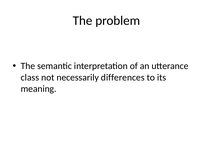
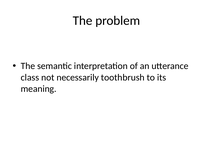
differences: differences -> toothbrush (123, 77)
